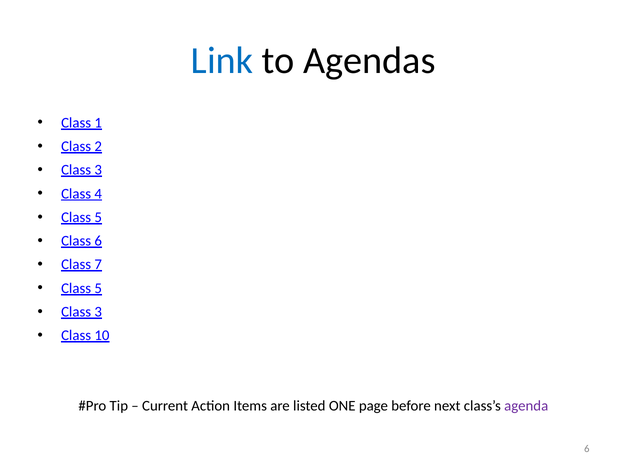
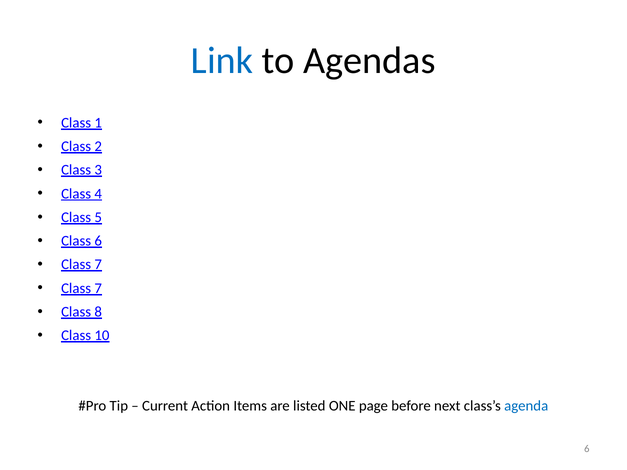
5: 5 -> 7 (98, 288)
3: 3 -> 8 (98, 312)
agenda colour: purple -> blue (526, 406)
